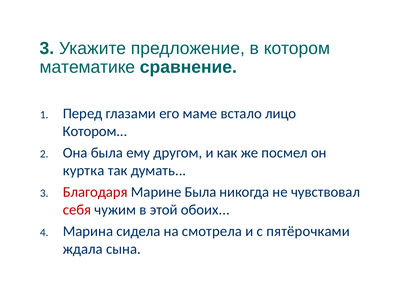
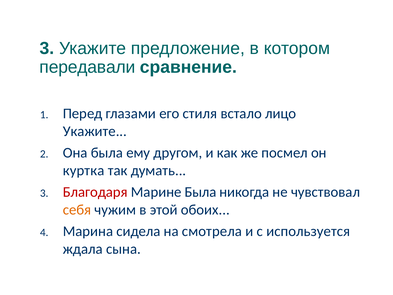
математике: математике -> передавали (87, 67)
маме: маме -> стиля (200, 113)
Котором: Котором -> Укажите (95, 131)
себя colour: red -> orange (77, 210)
пятёрочками: пятёрочками -> используется (308, 231)
